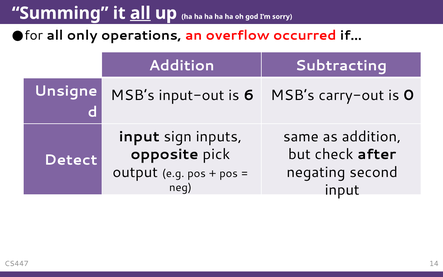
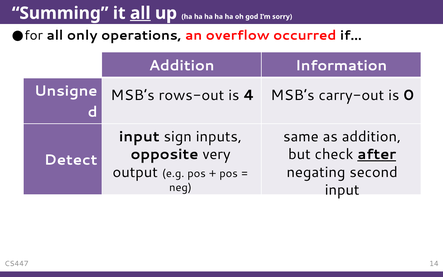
Subtracting: Subtracting -> Information (341, 66)
input-out: input-out -> rows-out (191, 95)
6: 6 -> 4 (249, 95)
pick: pick -> very (217, 154)
after underline: none -> present (377, 154)
